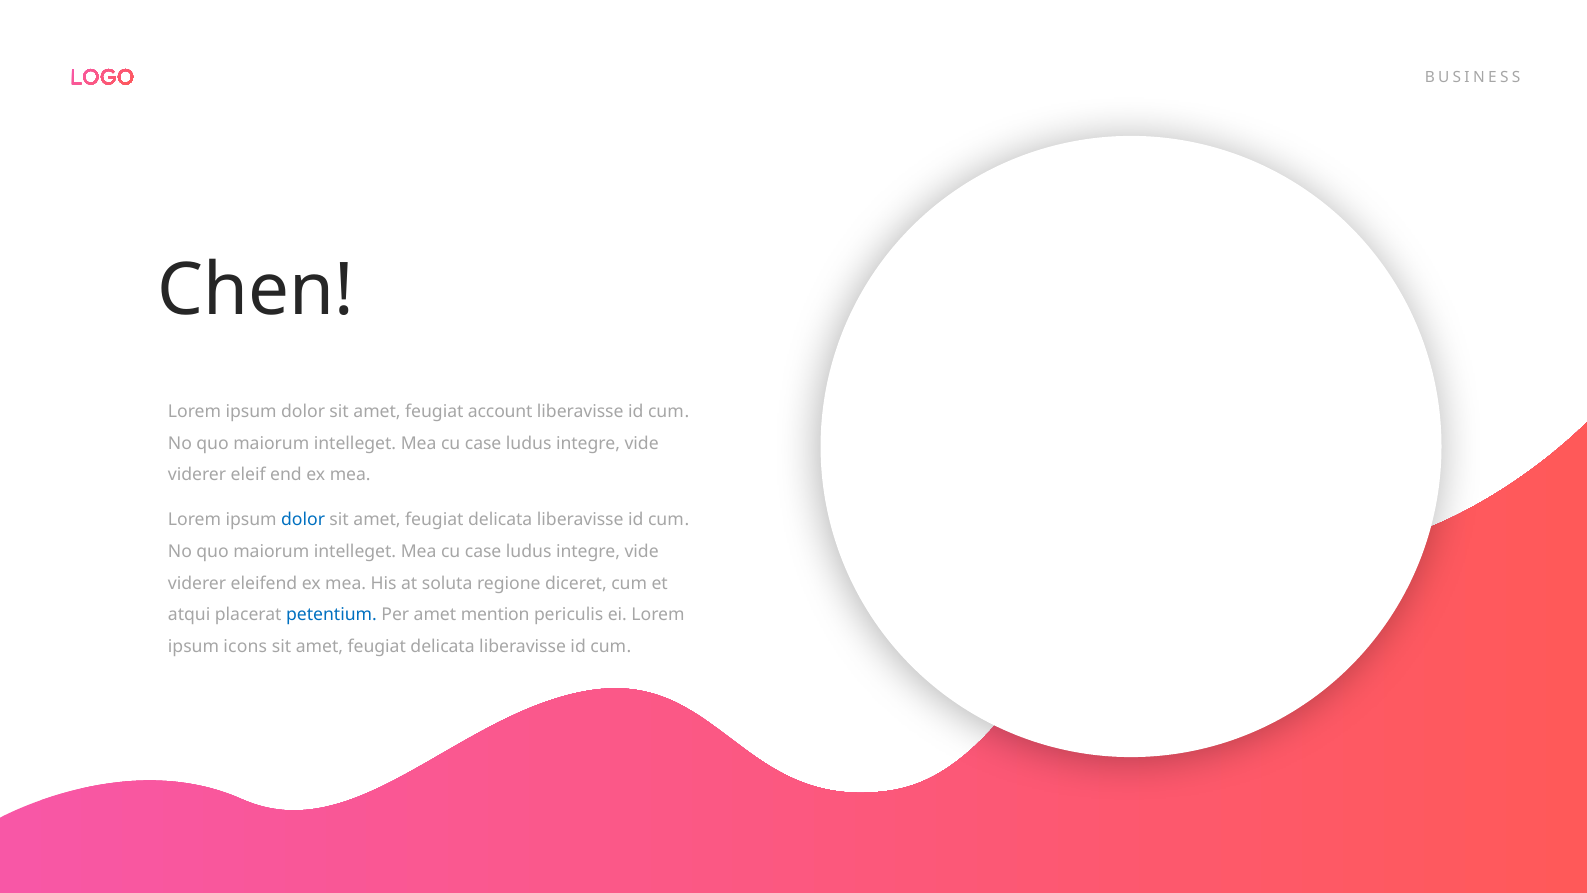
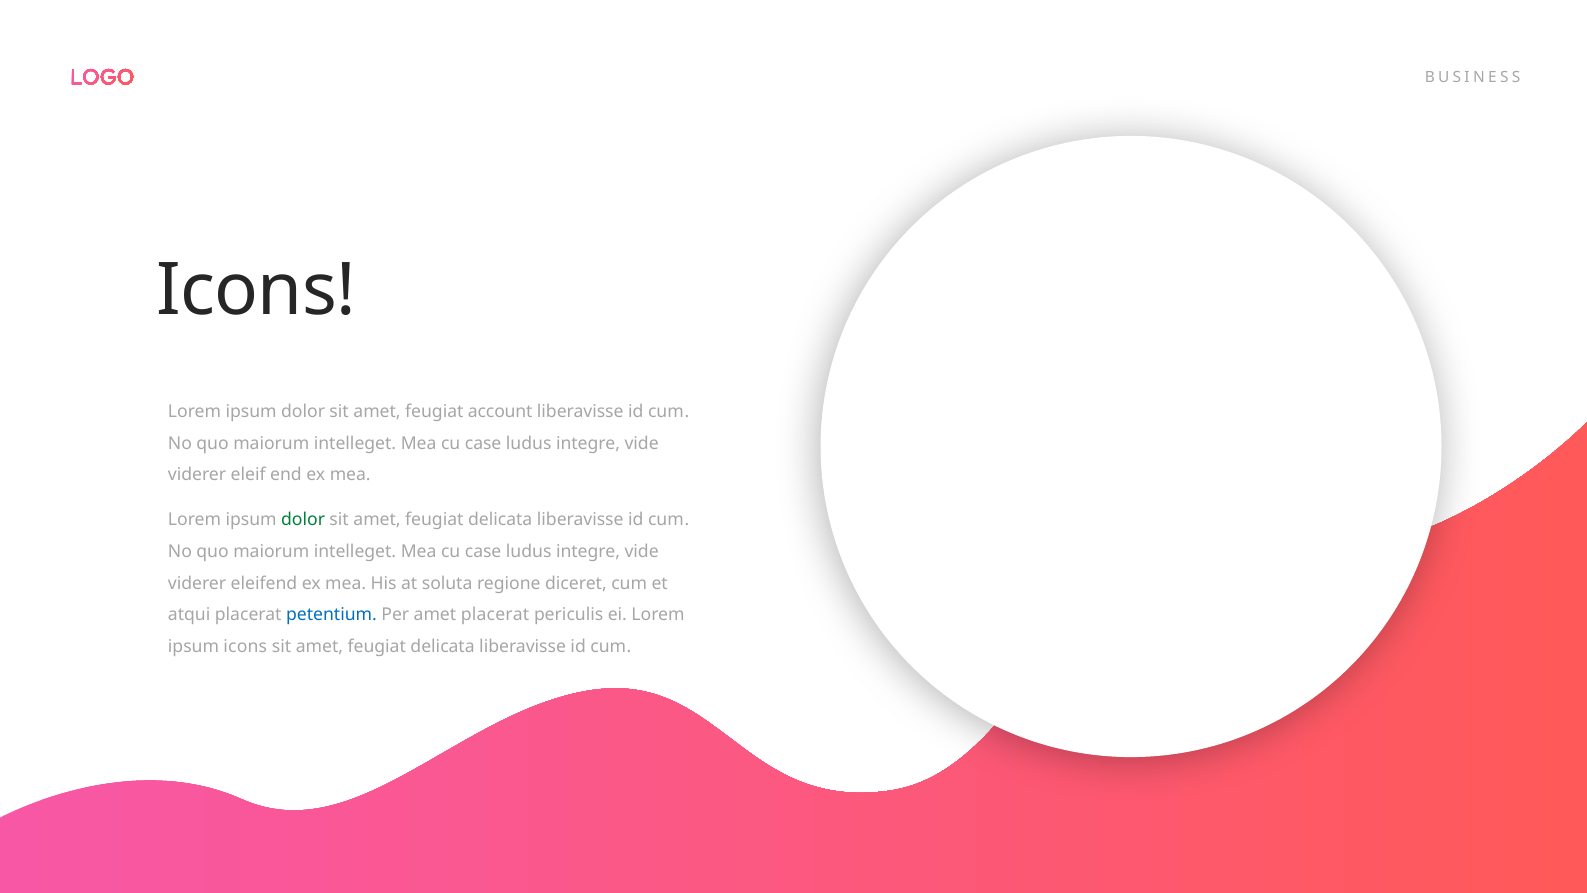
Chen: Chen -> Icons (256, 291)
dolor colour: blue -> green (303, 520)
amet mention: mention -> placerat (495, 615)
